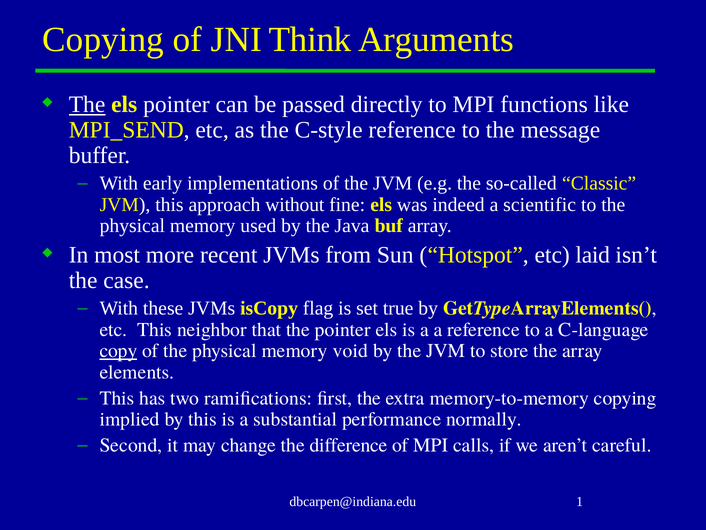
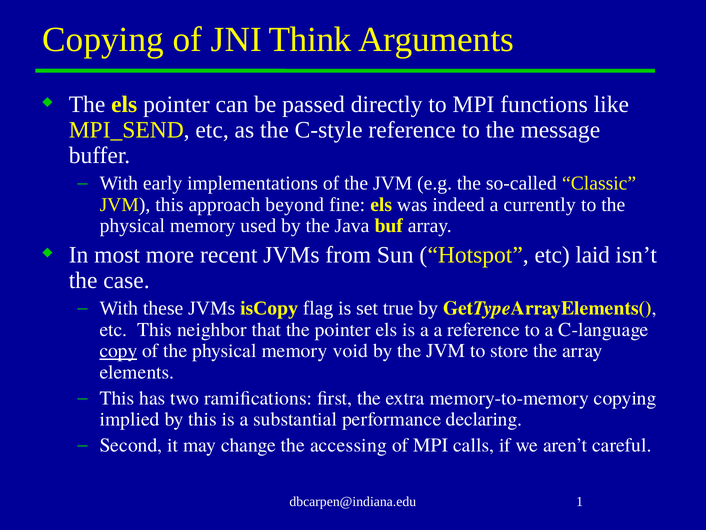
The underline: present -> none (87, 104)
without: without -> beyond (295, 204)
scientific: scientific -> currently (540, 204)
normally: normally -> declaring (484, 419)
difference: difference -> accessing (348, 445)
